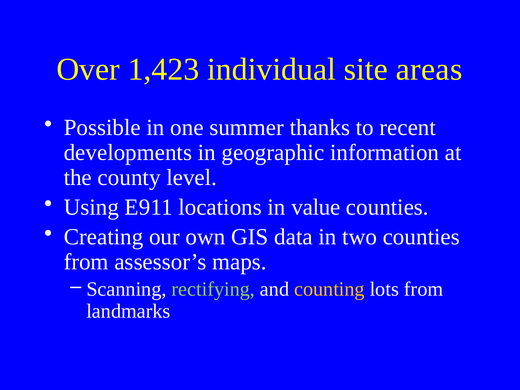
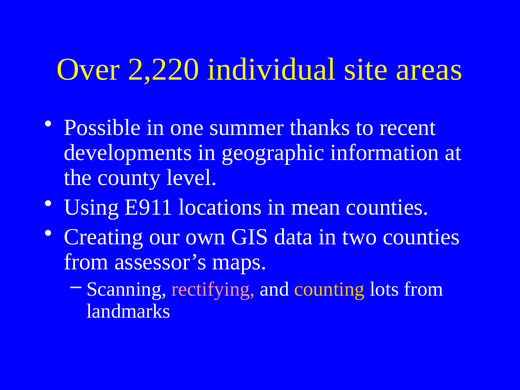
1,423: 1,423 -> 2,220 (164, 69)
value: value -> mean (316, 207)
rectifying colour: light green -> pink (213, 289)
